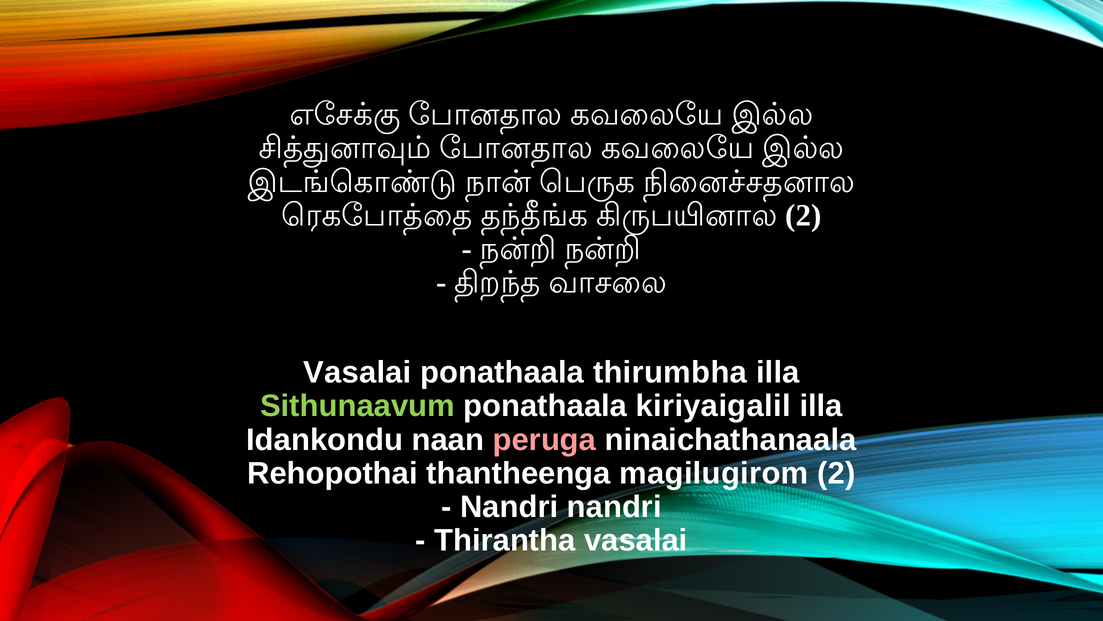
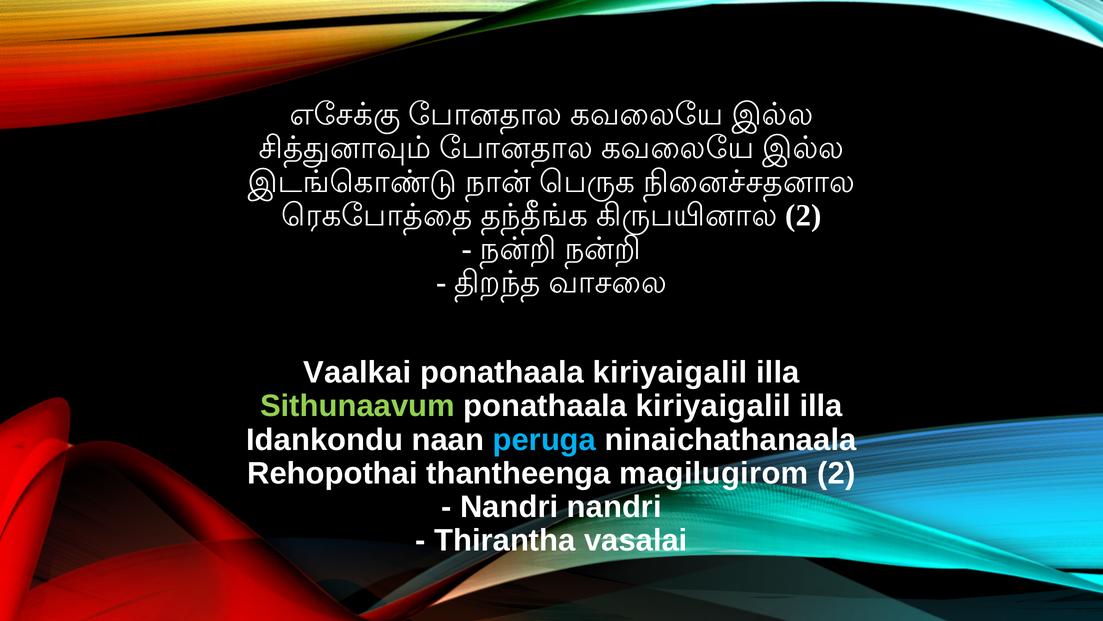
Vasalai: Vasalai -> Vaalkai (357, 372)
thirumbha: thirumbha -> kiriyaigalil (670, 372)
peruga colour: pink -> light blue (544, 439)
